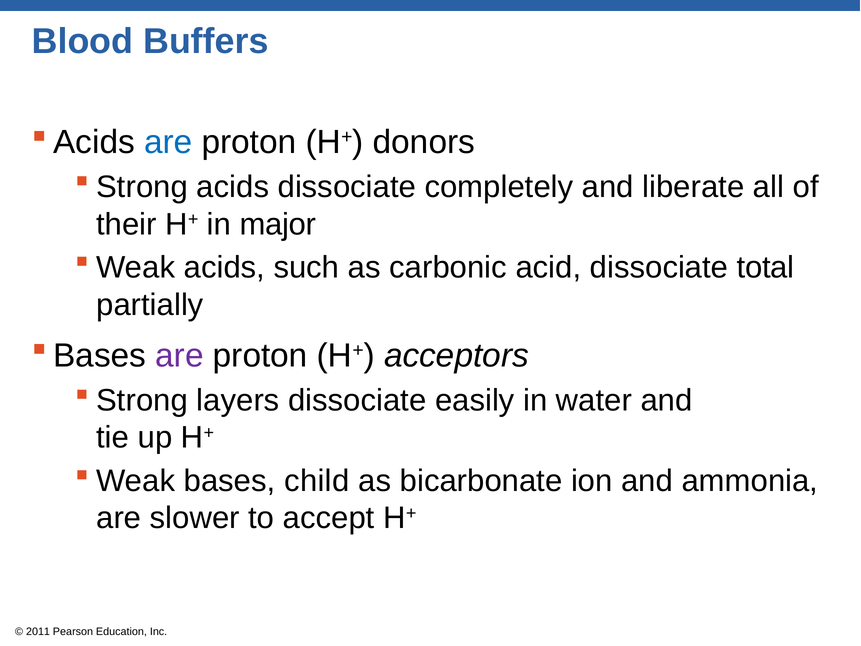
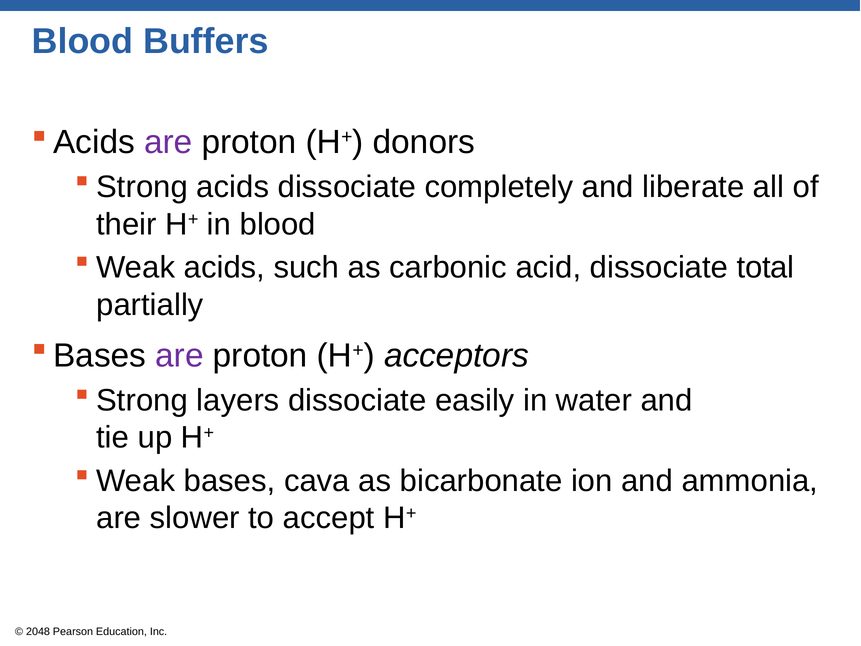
are colour: blue -> purple (168, 142)
in major: major -> blood (278, 224)
child: child -> cava (317, 481)
2011: 2011 -> 2048 (38, 631)
